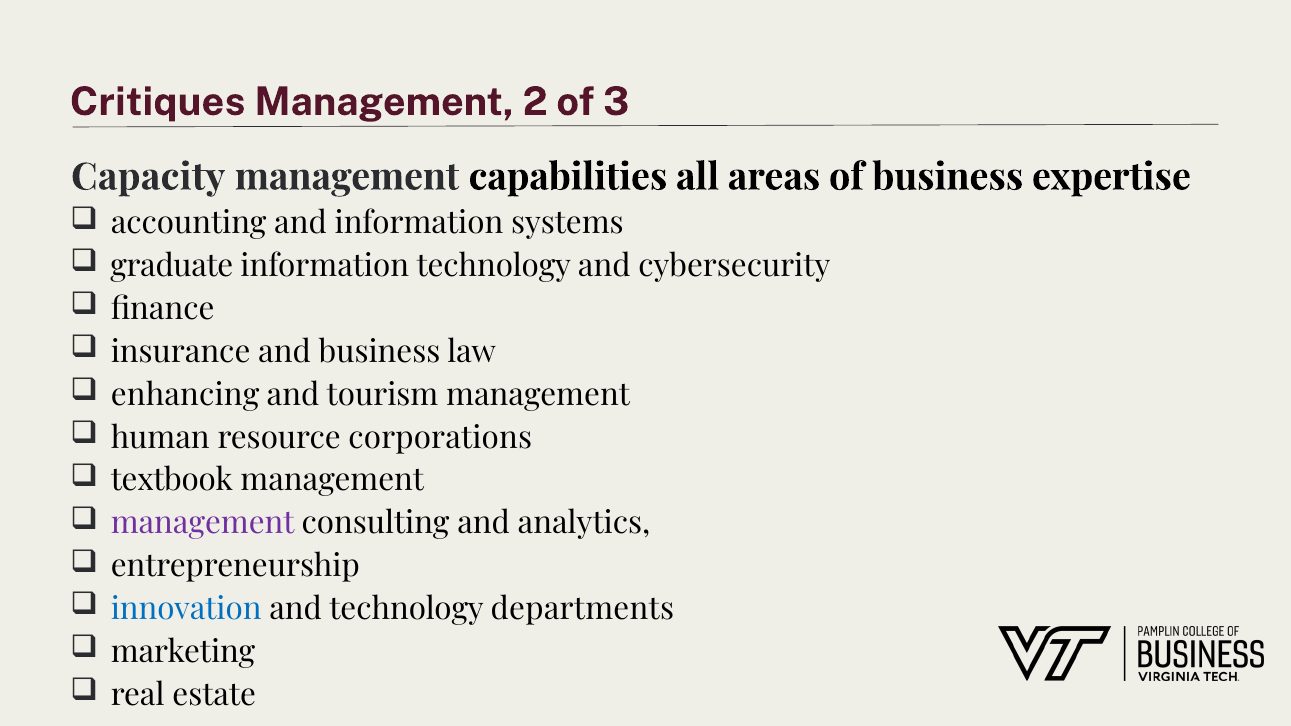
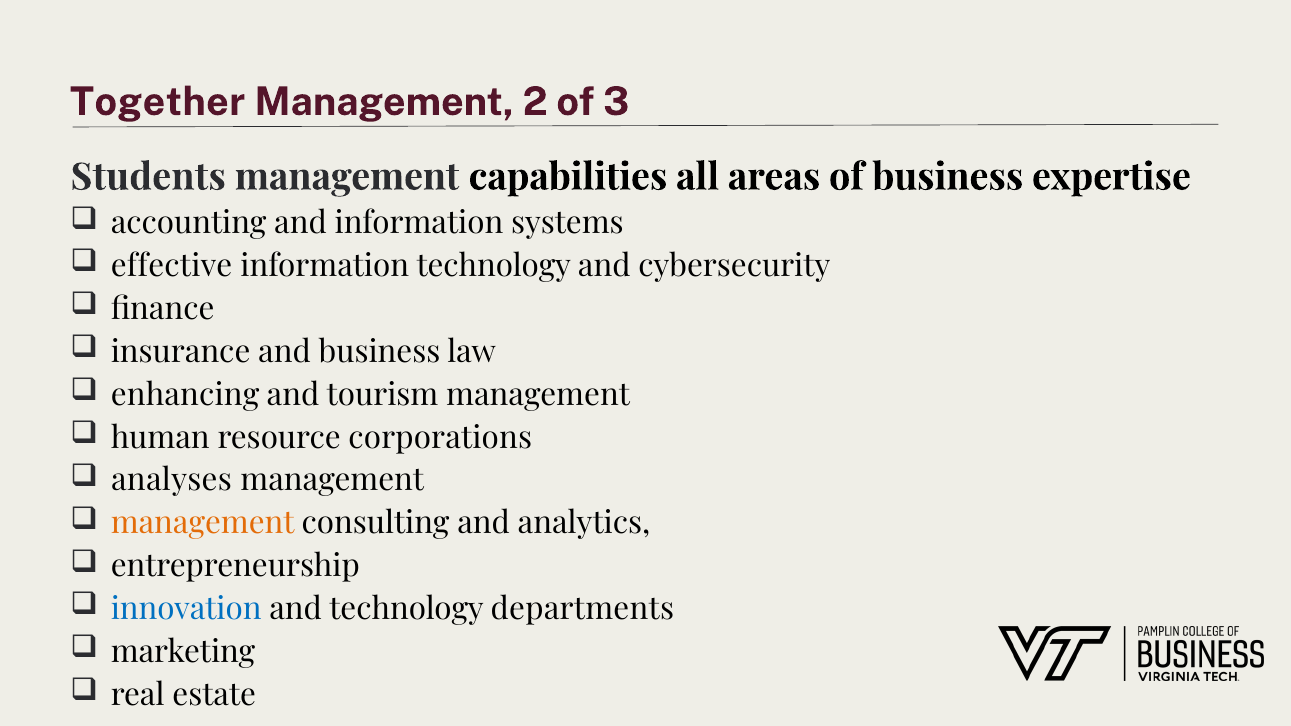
Critiques: Critiques -> Together (158, 102)
Capacity: Capacity -> Students (148, 177)
graduate: graduate -> effective (172, 266)
textbook: textbook -> analyses (171, 481)
management colour: purple -> orange (203, 524)
